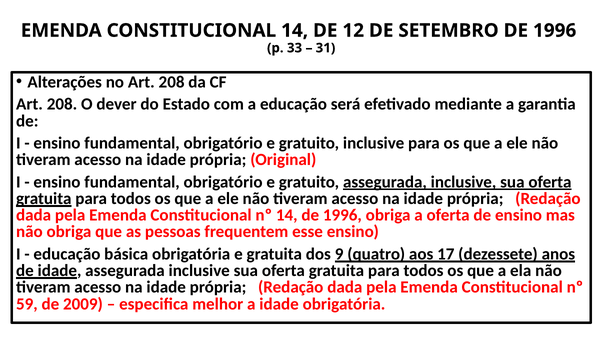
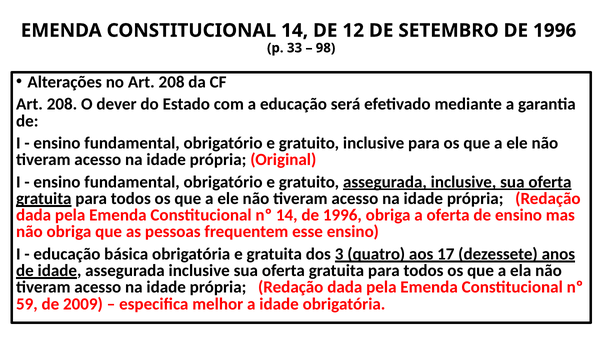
31: 31 -> 98 (326, 48)
9: 9 -> 3 (339, 254)
